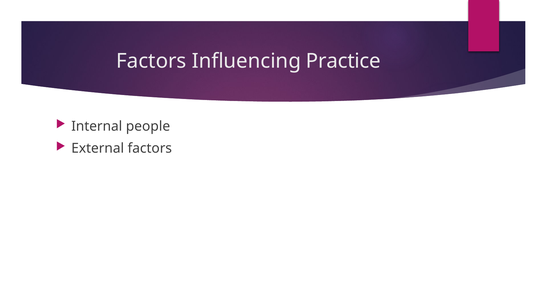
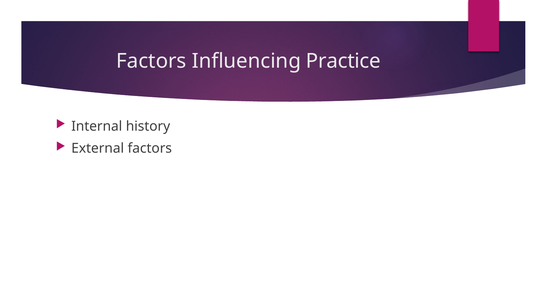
people: people -> history (148, 126)
